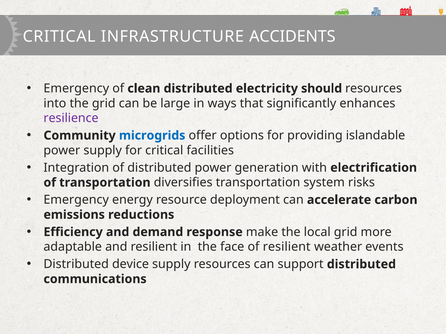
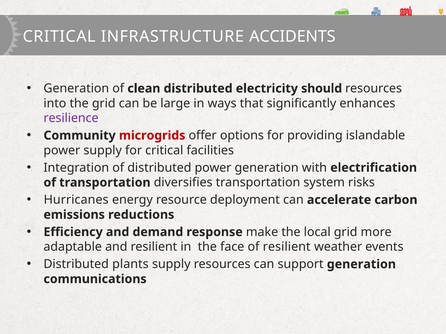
Emergency: Emergency -> Generation (76, 89)
microgrids colour: blue -> red (152, 136)
Emergency: Emergency -> Hurricanes (76, 200)
device: device -> plants (130, 265)
support distributed: distributed -> generation (361, 265)
